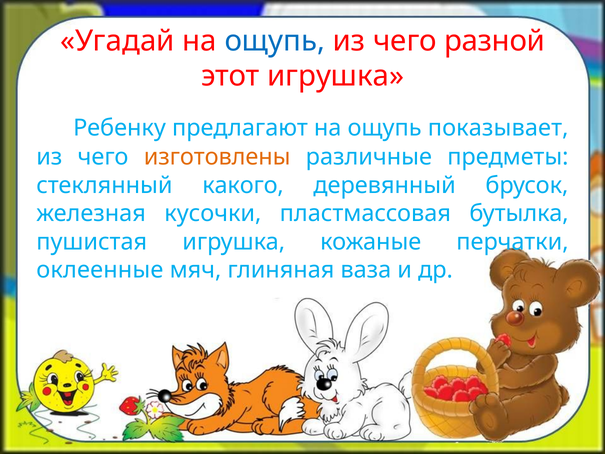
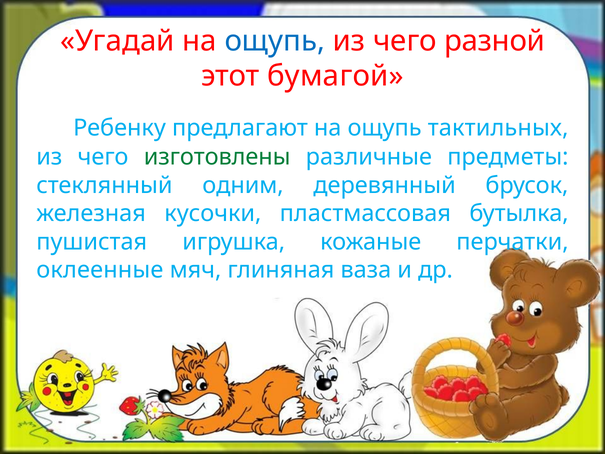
этот игрушка: игрушка -> бумагой (335, 76)
показывает: показывает -> тактильных (498, 128)
изготовлены colour: orange -> green (217, 157)
какого: какого -> одним (243, 185)
